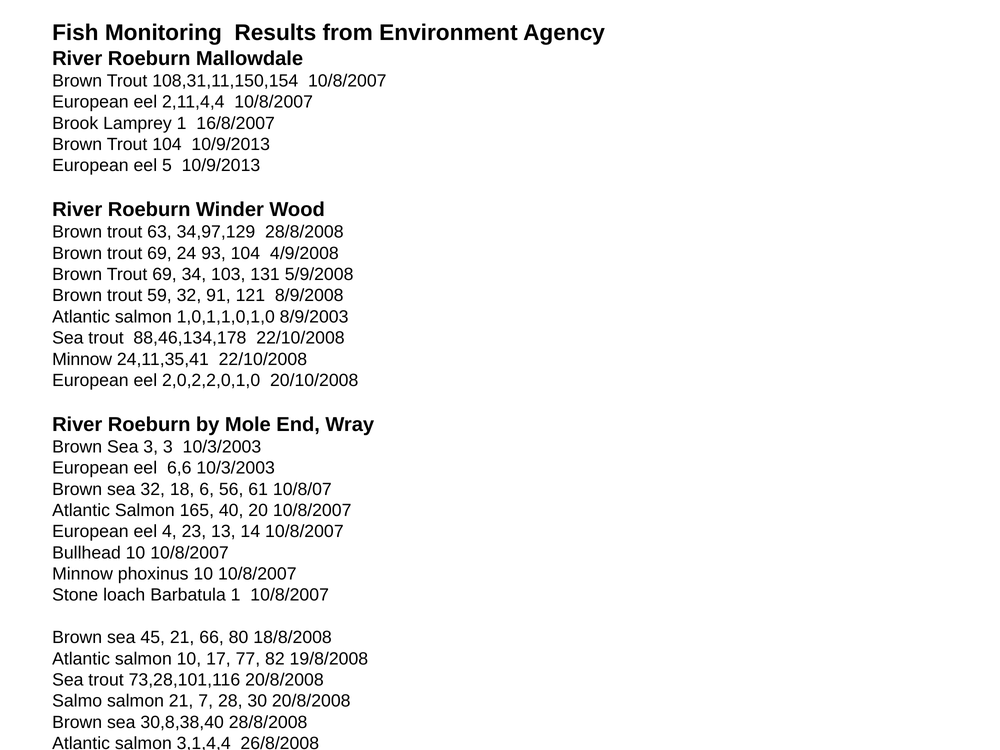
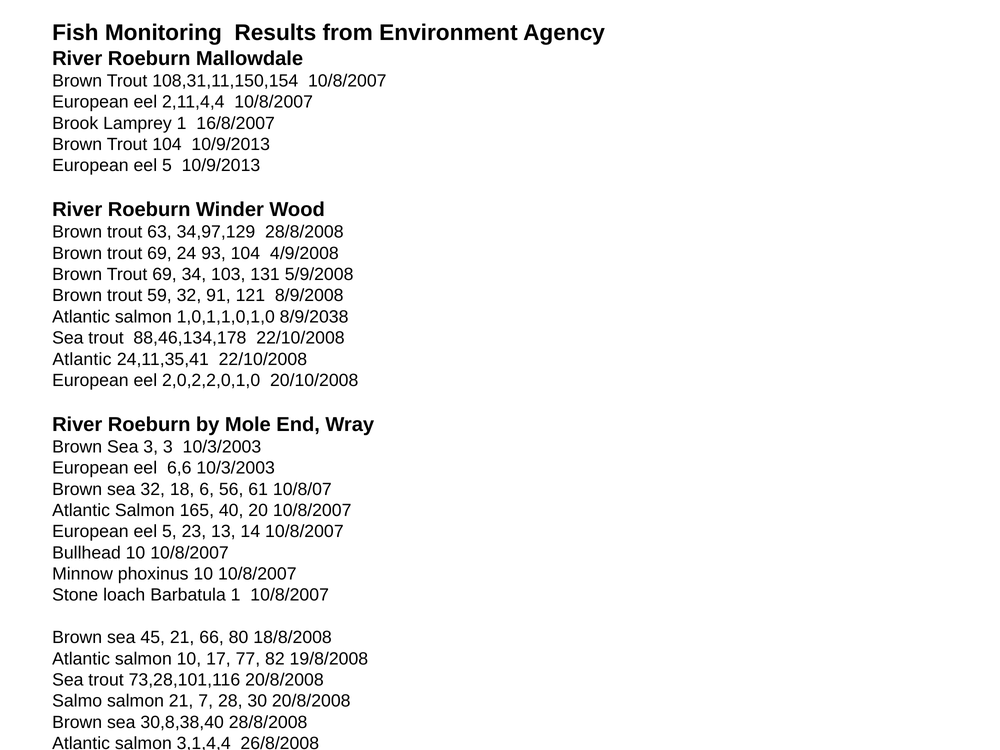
8/9/2003: 8/9/2003 -> 8/9/2038 (314, 317)
Minnow: Minnow -> Atlantic (82, 359)
4: 4 -> 5 (169, 532)
